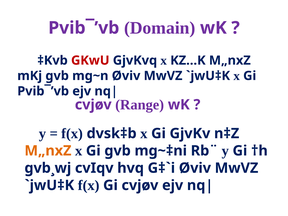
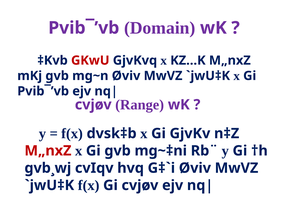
M„nxZ colour: orange -> red (48, 151)
